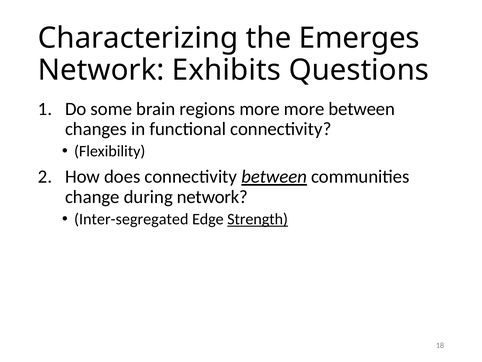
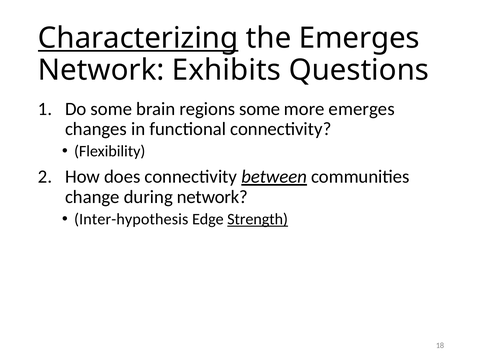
Characterizing underline: none -> present (138, 38)
regions more: more -> some (260, 109)
more between: between -> emerges (362, 109)
Inter-segregated: Inter-segregated -> Inter-hypothesis (131, 219)
